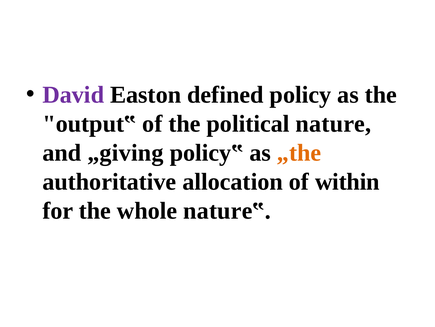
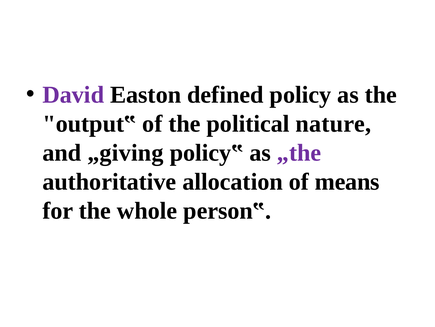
„the colour: orange -> purple (299, 152)
within: within -> means (347, 181)
nature‟: nature‟ -> person‟ (227, 210)
